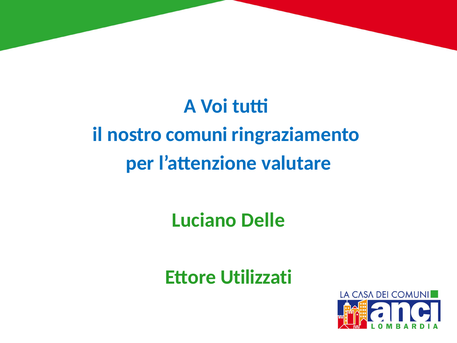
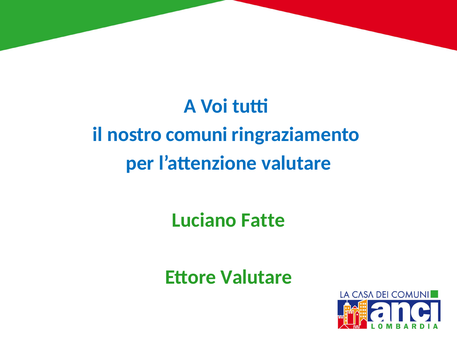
Delle: Delle -> Fatte (263, 220)
Ettore Utilizzati: Utilizzati -> Valutare (256, 277)
